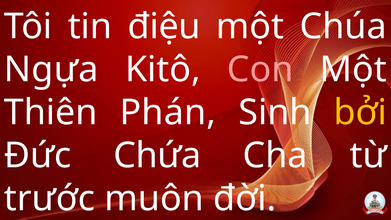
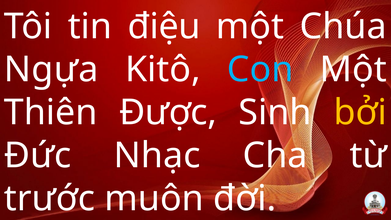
Con colour: pink -> light blue (260, 69)
Phán: Phán -> Được (168, 112)
Chứa: Chứa -> Nhạc (157, 155)
